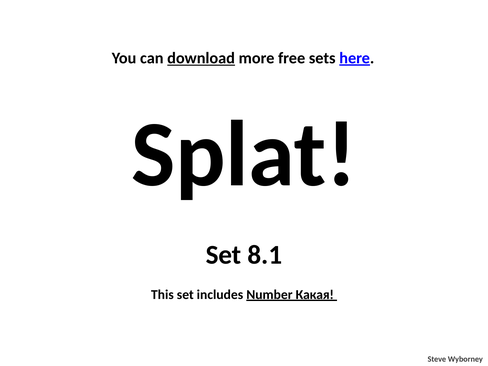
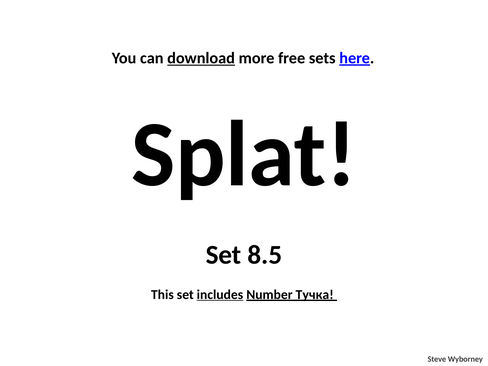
8.1: 8.1 -> 8.5 (265, 255)
includes underline: none -> present (220, 295)
Какая: Какая -> Тучка (315, 295)
